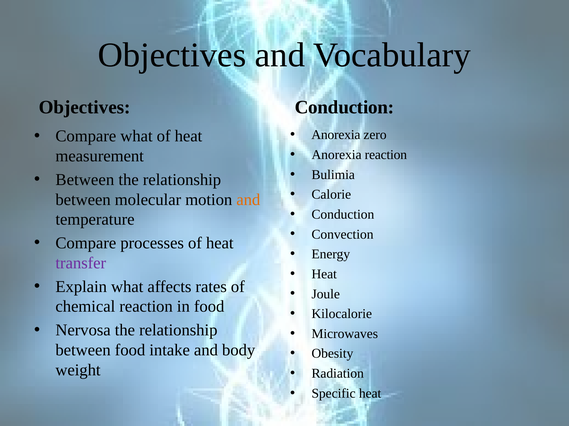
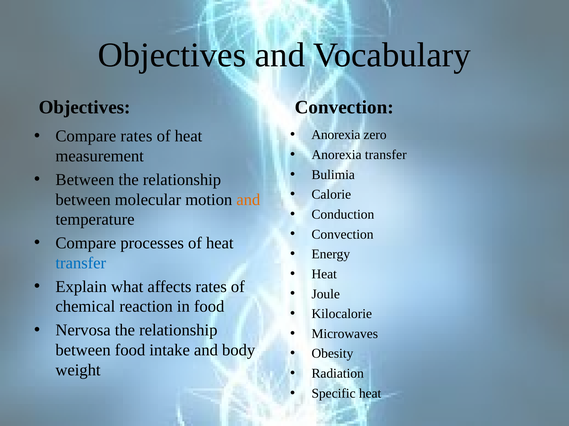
Conduction: Conduction -> Convection (344, 107)
Compare what: what -> rates (136, 136)
Anorexia reaction: reaction -> transfer (386, 155)
transfer colour: purple -> blue (81, 263)
